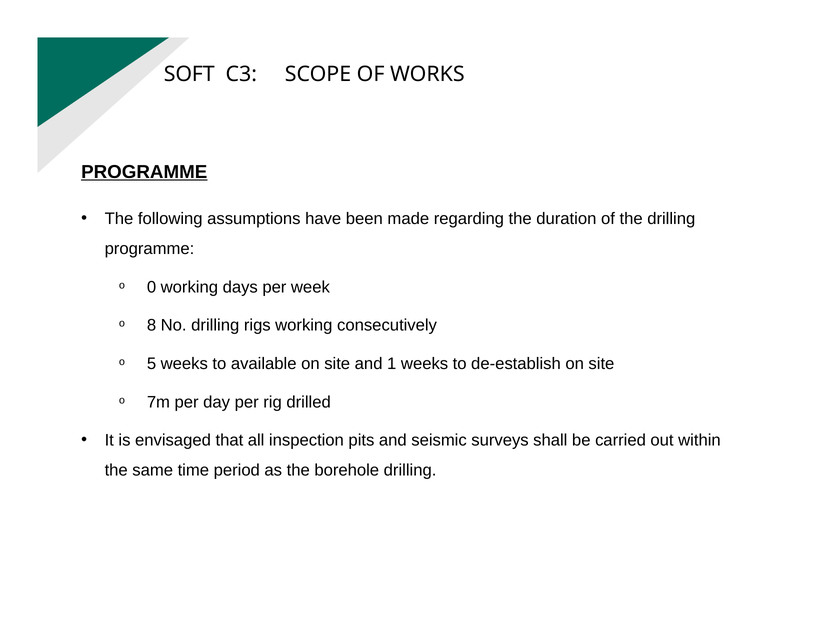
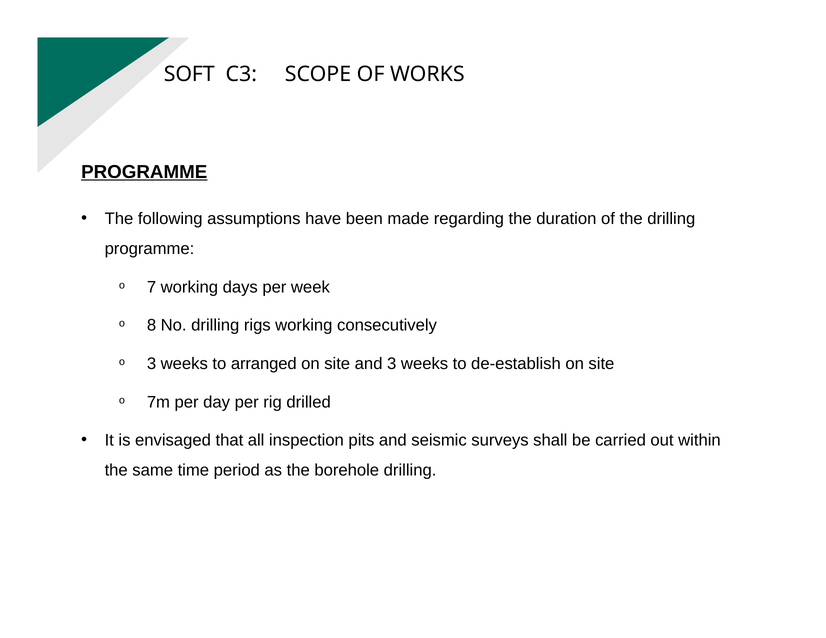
0: 0 -> 7 (152, 287)
5: 5 -> 3 (152, 364)
available: available -> arranged (264, 364)
and 1: 1 -> 3 (392, 364)
